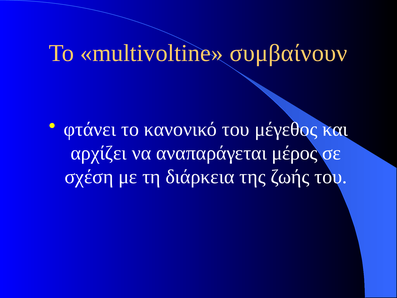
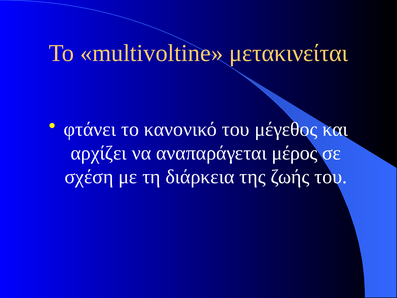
συμβαίνουν: συμβαίνουν -> μετακινείται (289, 53)
